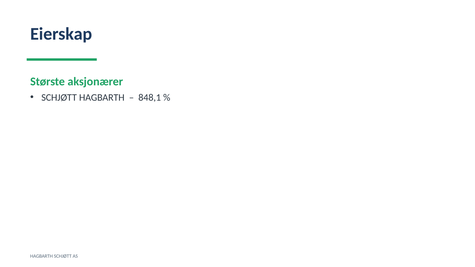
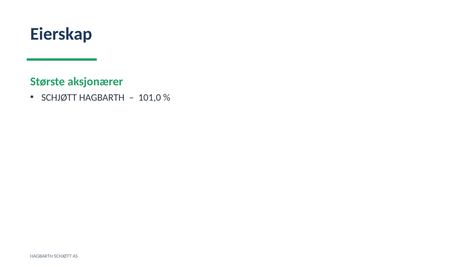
848,1: 848,1 -> 101,0 (150, 98)
